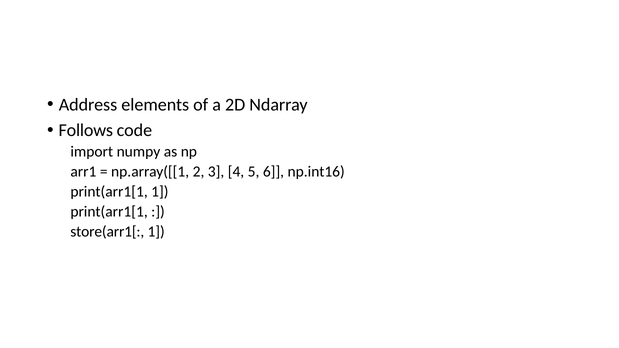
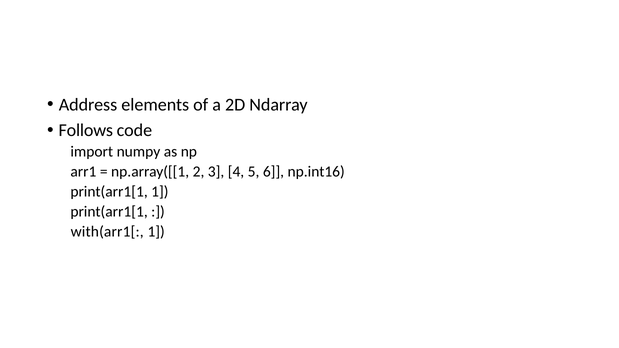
store(arr1[: store(arr1[ -> with(arr1[ (107, 232)
